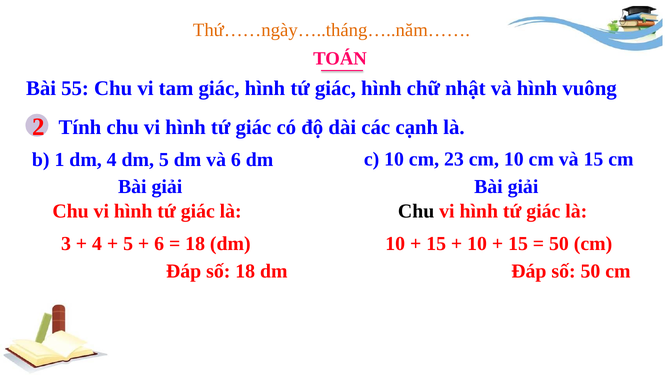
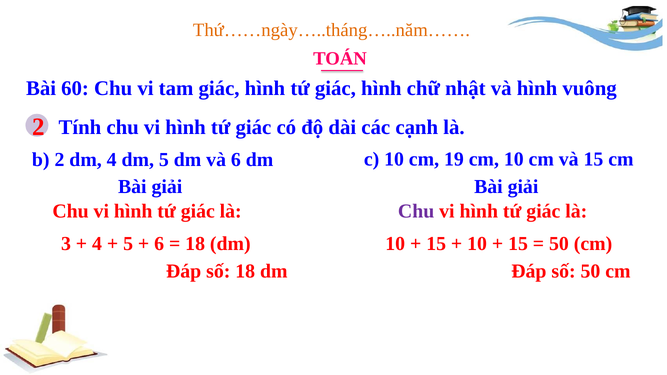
55: 55 -> 60 (75, 88)
23: 23 -> 19 (454, 159)
b 1: 1 -> 2 (59, 160)
Chu colour: black -> purple (416, 211)
